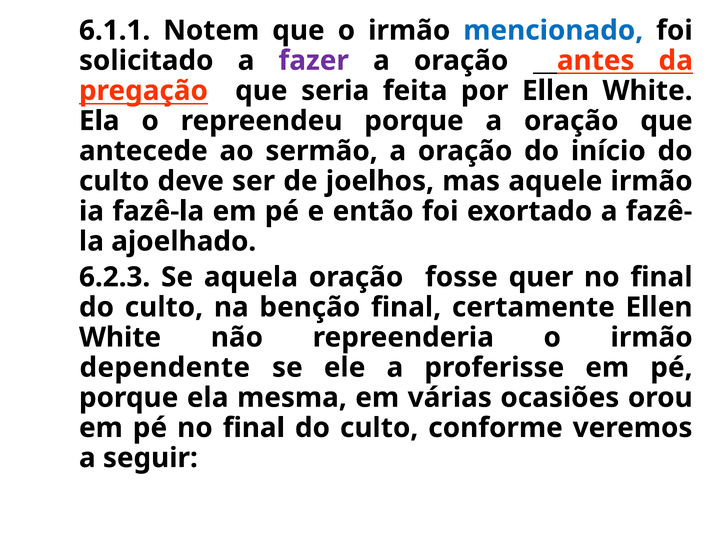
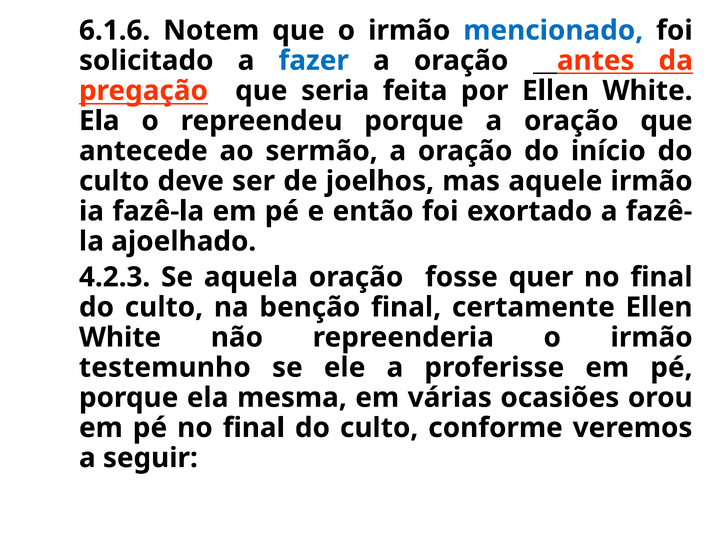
6.1.1: 6.1.1 -> 6.1.6 (115, 30)
fazer colour: purple -> blue (314, 61)
6.2.3: 6.2.3 -> 4.2.3 (115, 277)
dependente: dependente -> testemunho (165, 368)
